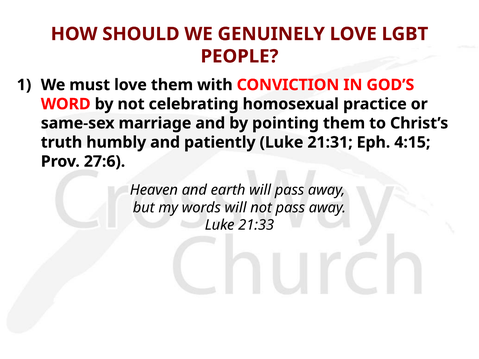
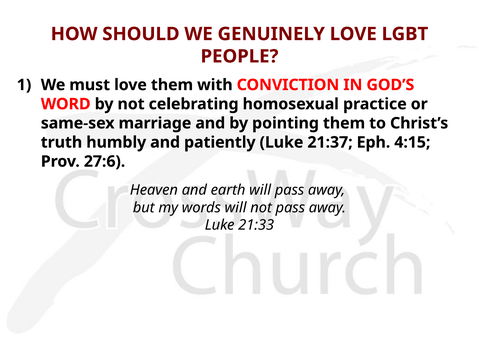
21:31: 21:31 -> 21:37 (330, 142)
